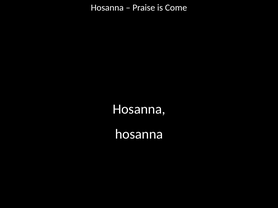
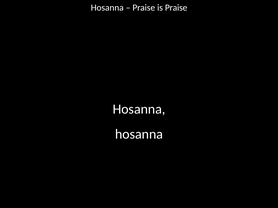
is Come: Come -> Praise (176, 8)
